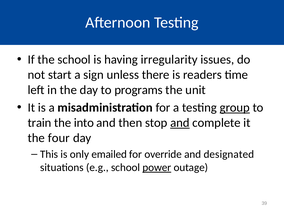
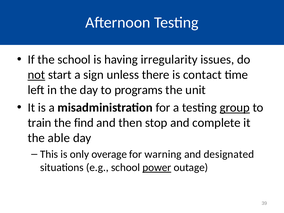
not underline: none -> present (36, 75)
readers: readers -> contact (202, 75)
into: into -> find (84, 123)
and underline: present -> none (180, 123)
four: four -> able (59, 138)
emailed: emailed -> overage (109, 154)
override: override -> warning (163, 154)
